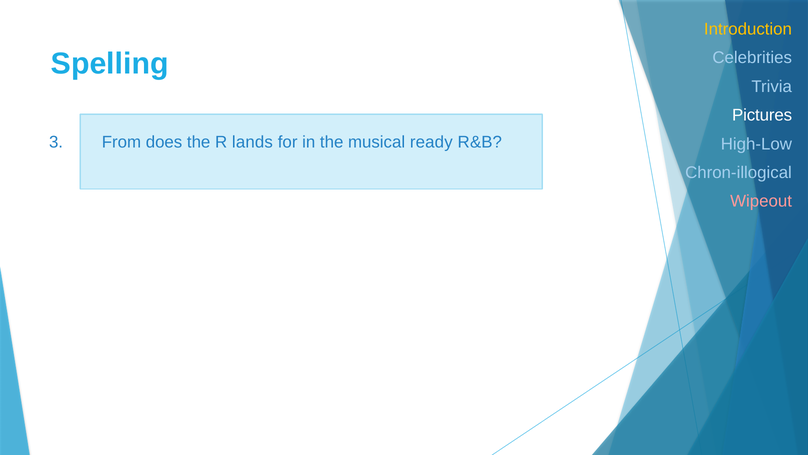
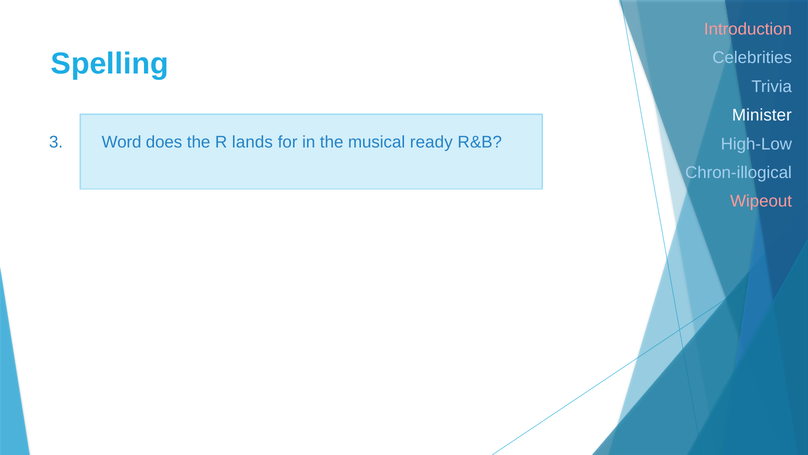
Introduction colour: yellow -> pink (748, 29)
Pictures: Pictures -> Minister (762, 115)
From: From -> Word (122, 142)
